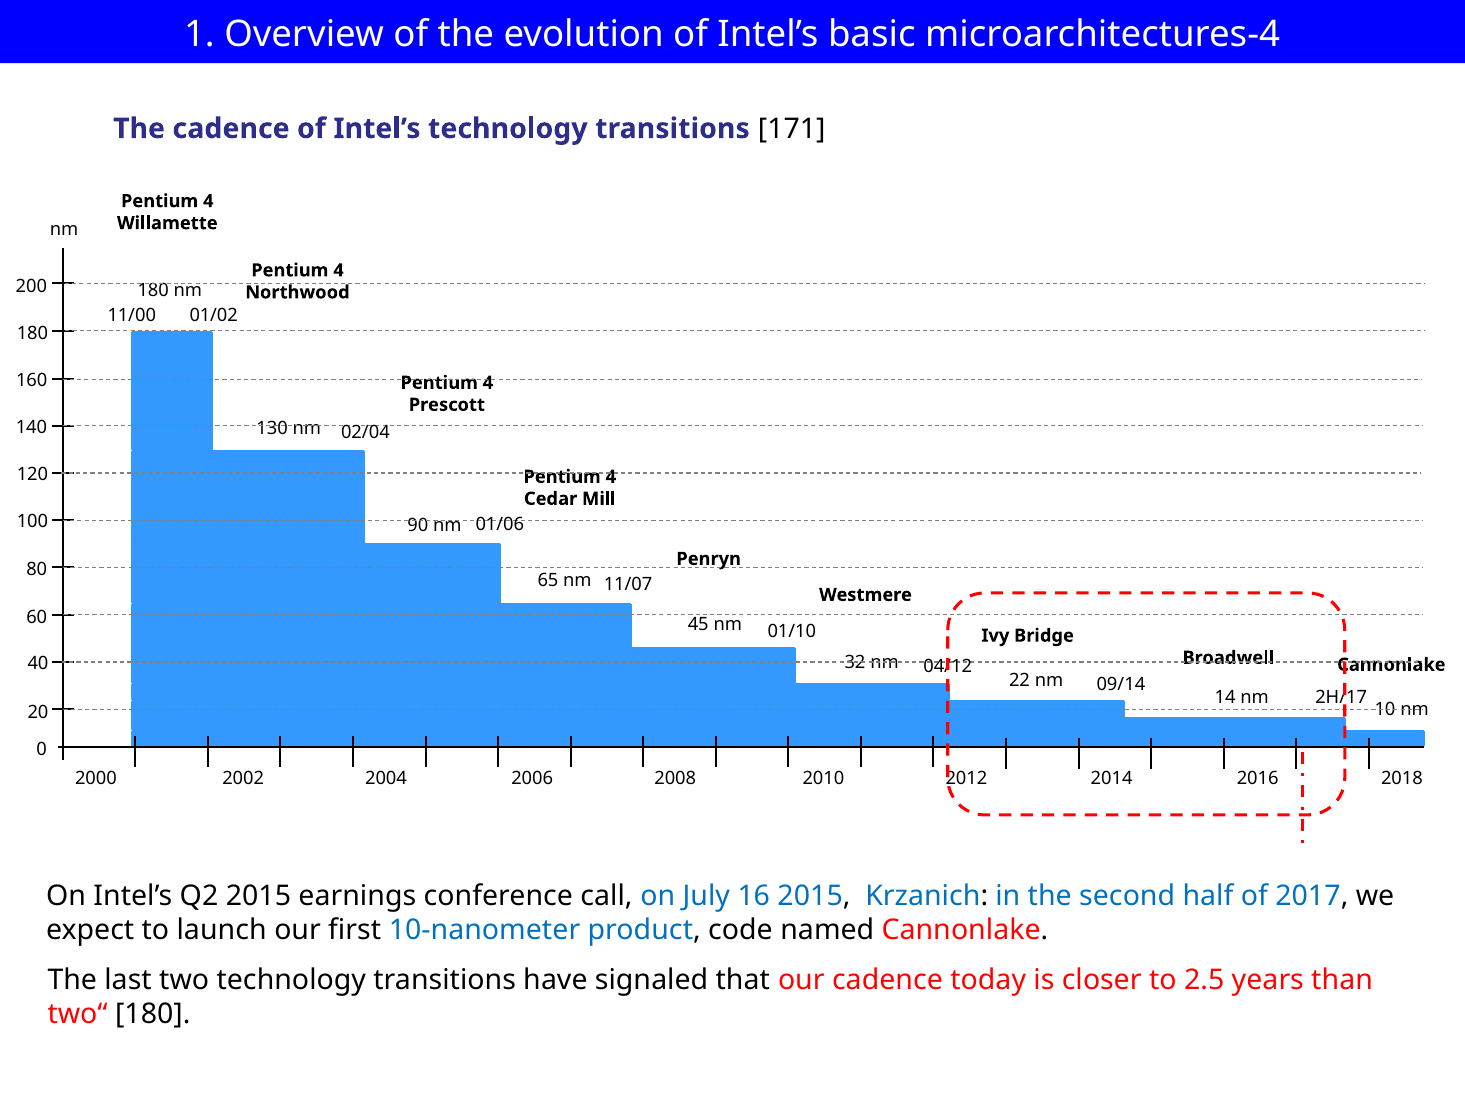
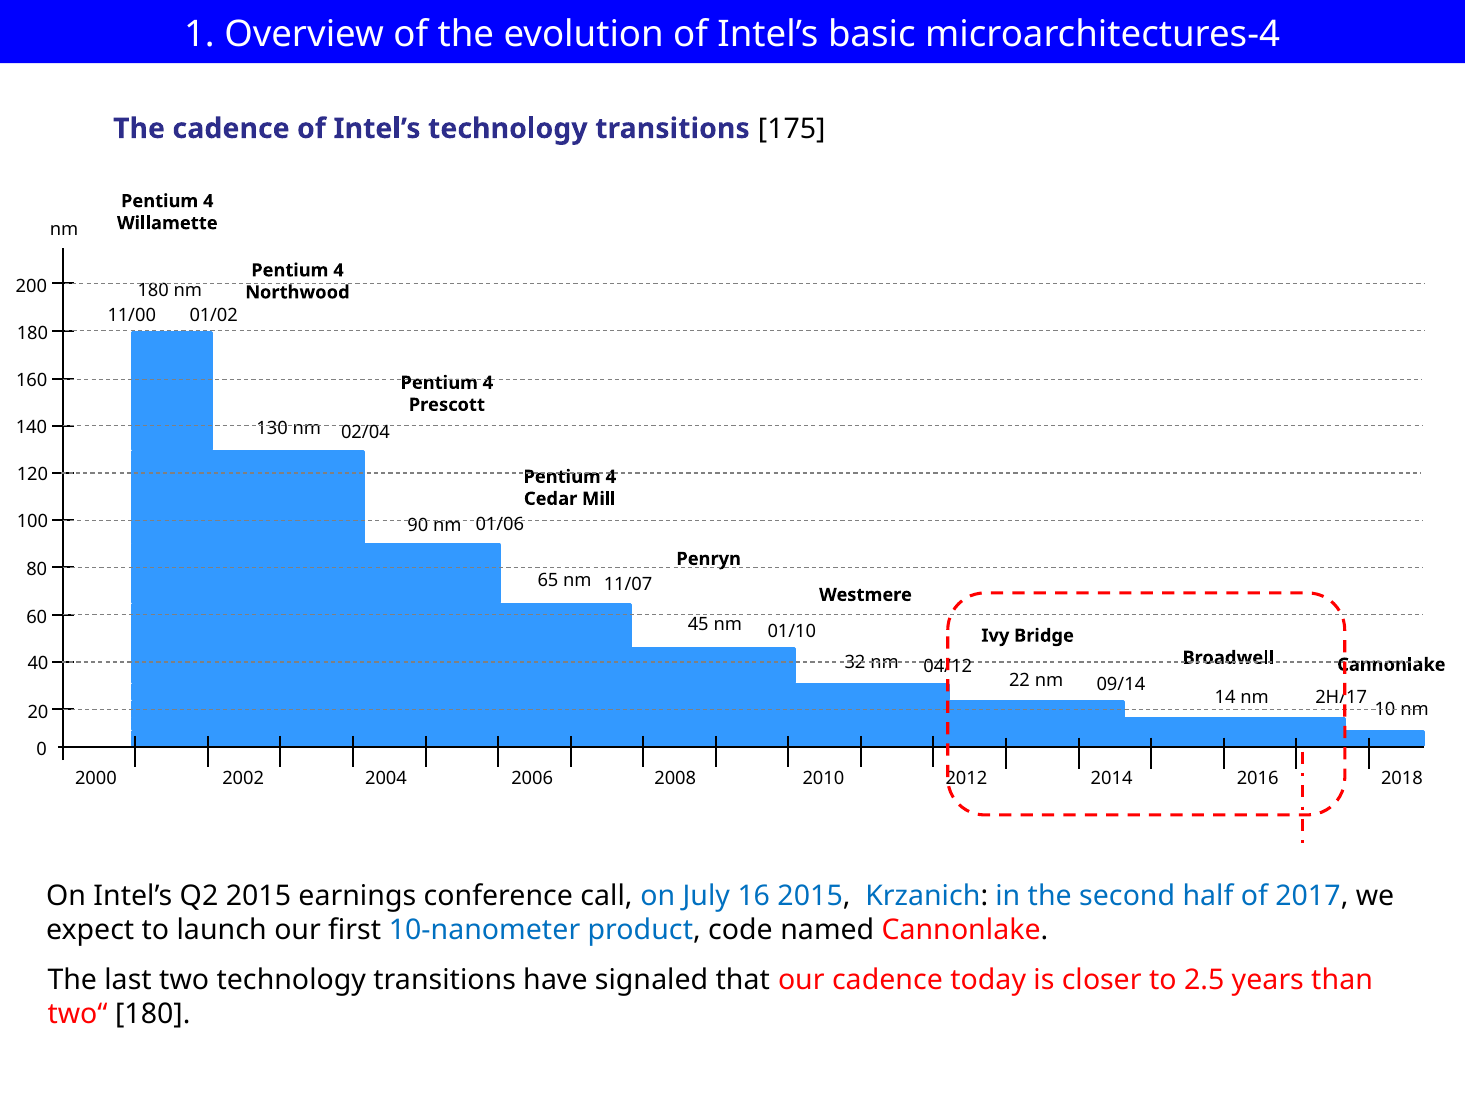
171: 171 -> 175 (792, 129)
